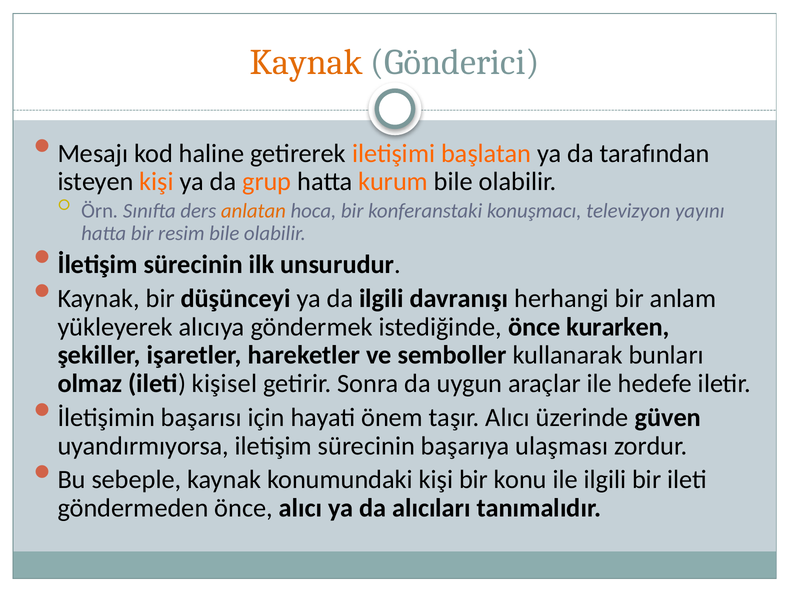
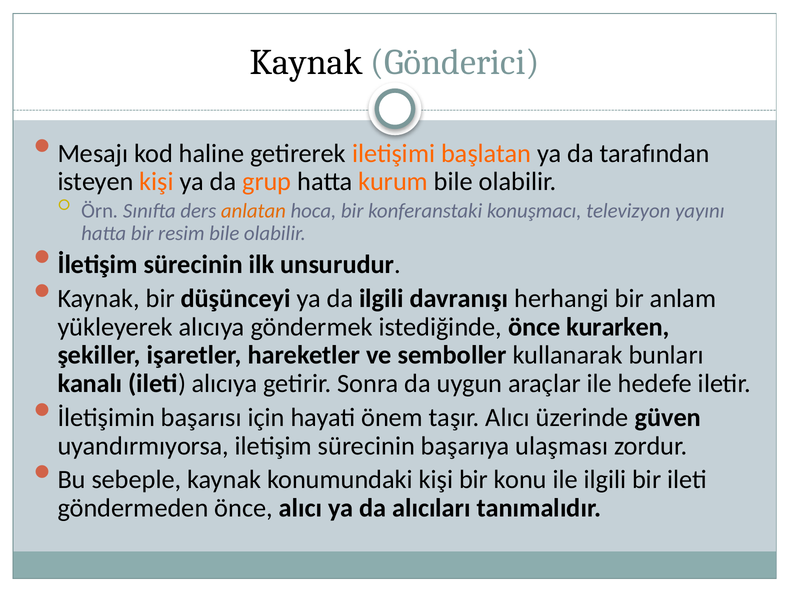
Kaynak colour: orange -> black (306, 62)
olmaz: olmaz -> kanalı (90, 384)
ileti kişisel: kişisel -> alıcıya (225, 384)
